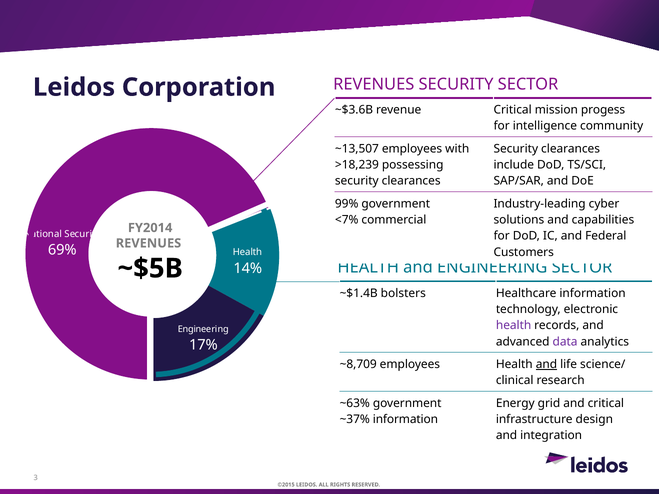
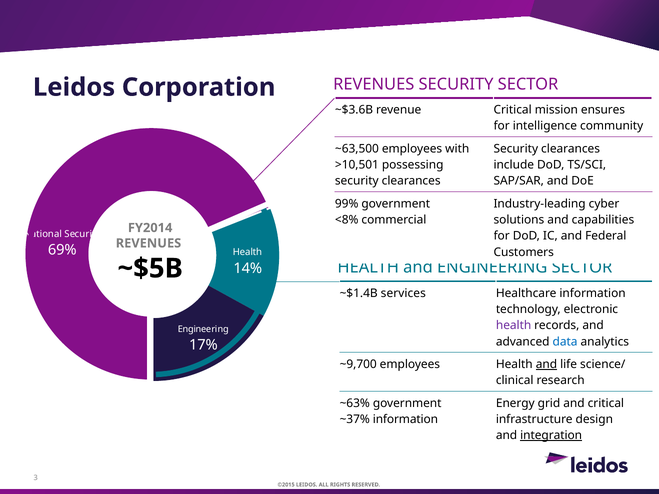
progess: progess -> ensures (603, 110)
~13,507: ~13,507 -> ~63,500 (357, 149)
>18,239: >18,239 -> >10,501 (357, 165)
<7%: <7% -> <8% (347, 220)
bolsters: bolsters -> services (403, 293)
data colour: purple -> blue (565, 342)
~8,709: ~8,709 -> ~9,700 (358, 365)
integration underline: none -> present (551, 436)
